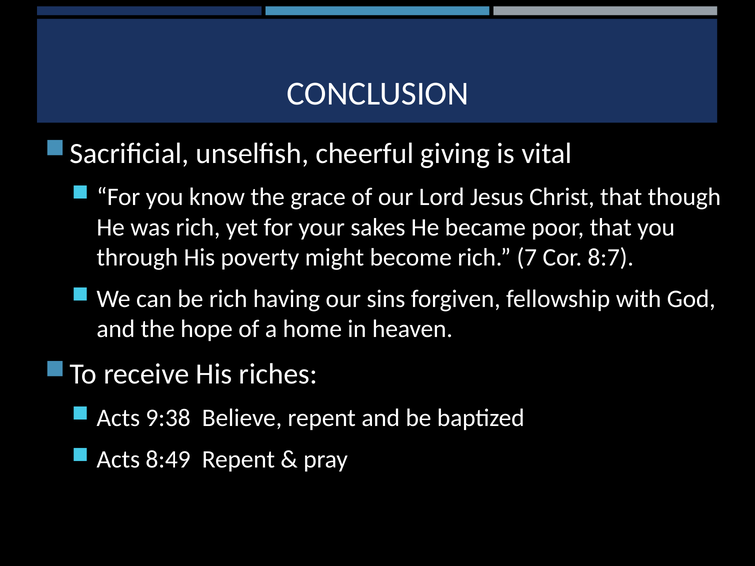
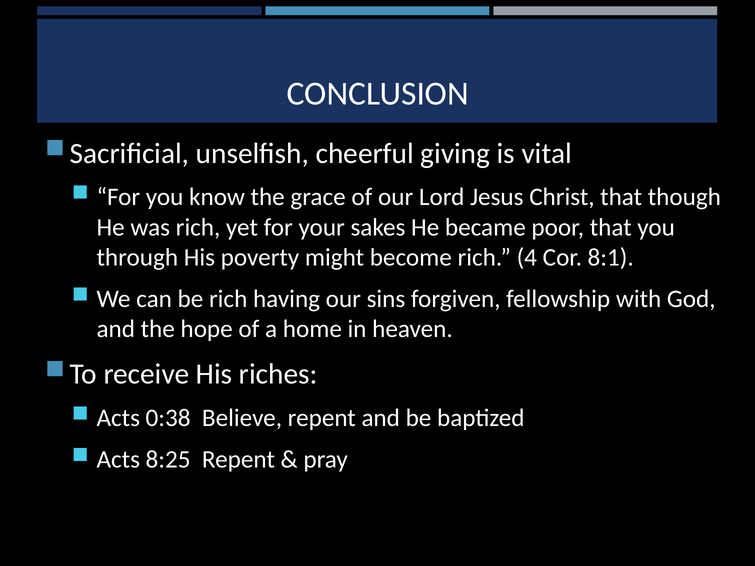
7: 7 -> 4 (527, 258)
8:7: 8:7 -> 8:1 (611, 258)
9:38: 9:38 -> 0:38 (168, 418)
8:49: 8:49 -> 8:25 (168, 460)
